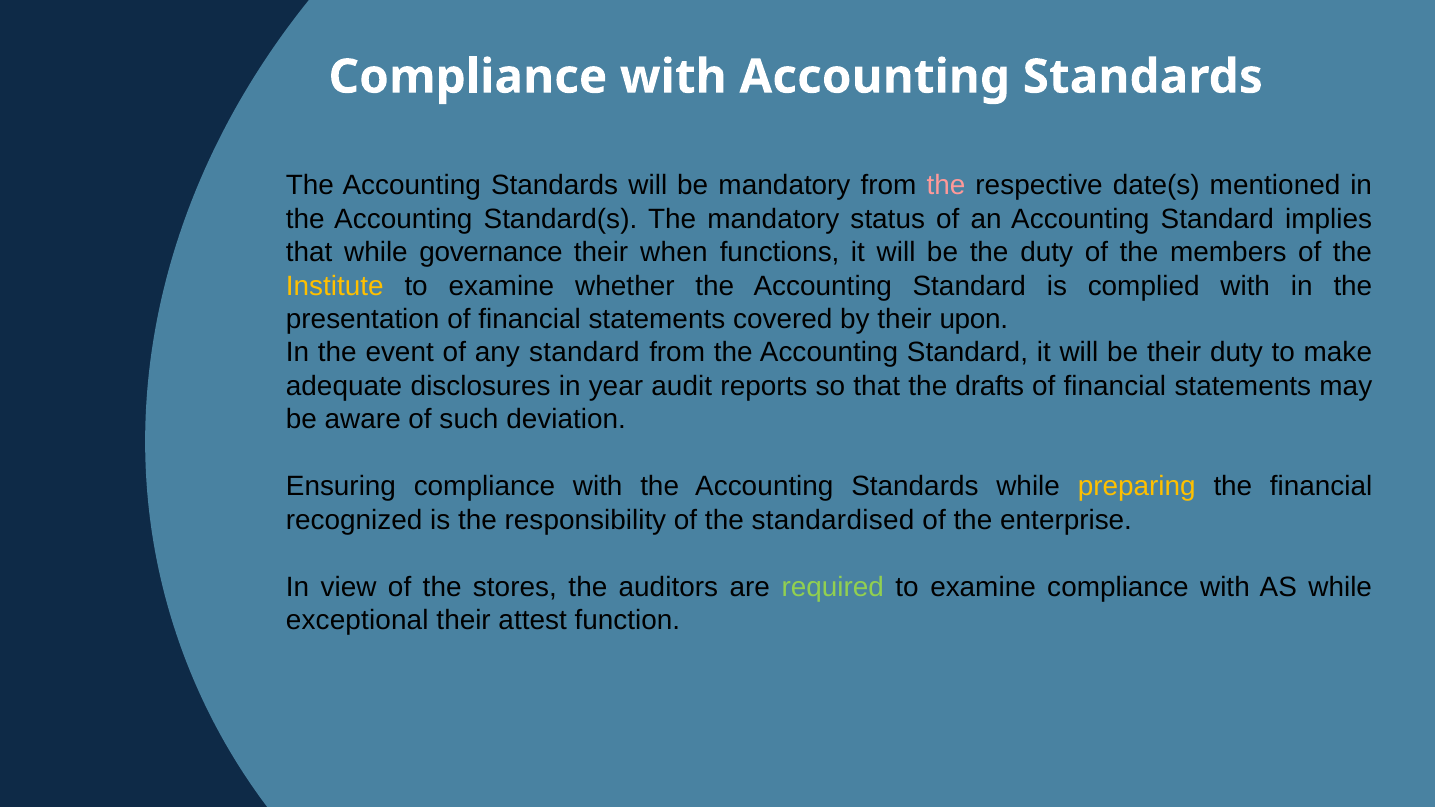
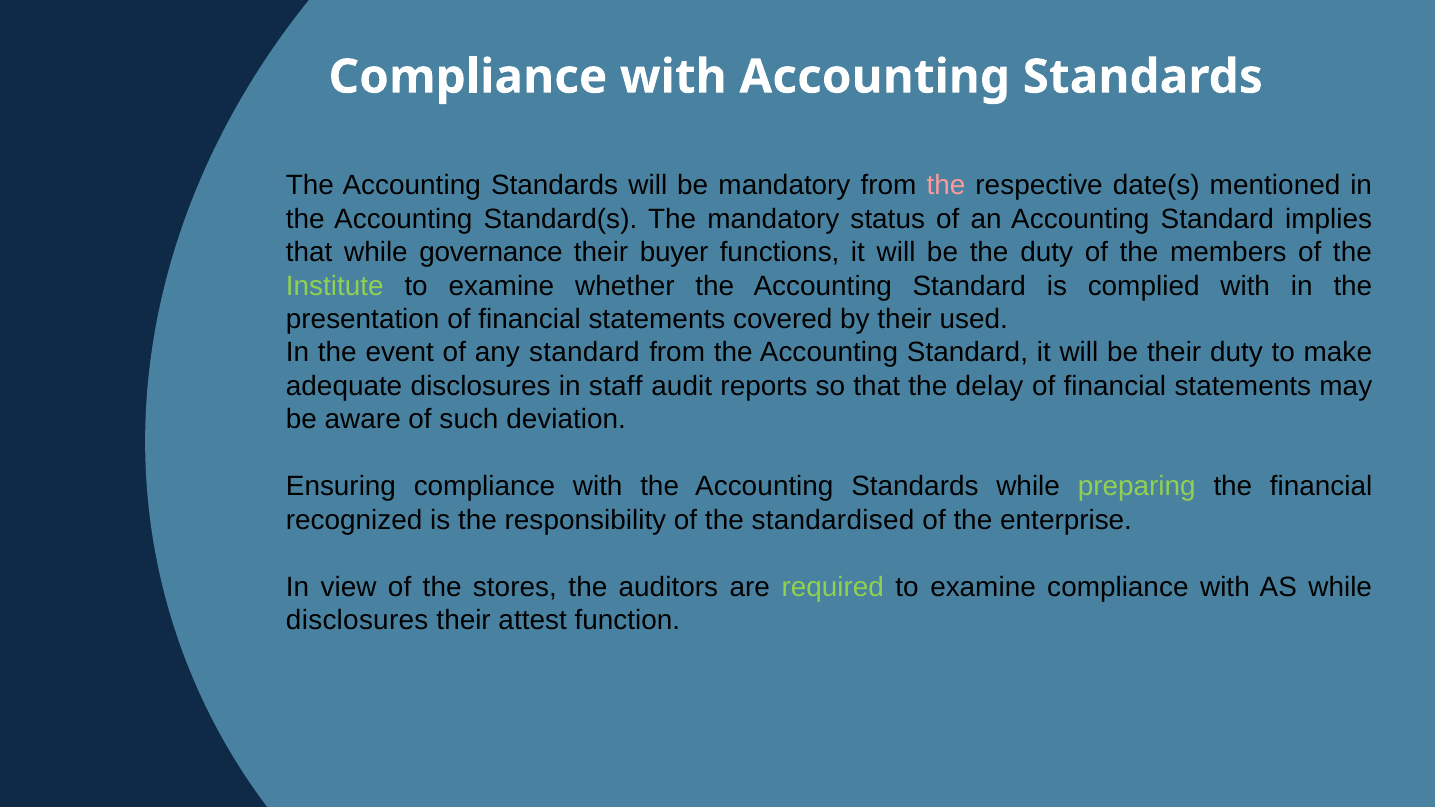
when: when -> buyer (674, 252)
Institute colour: yellow -> light green (335, 286)
upon: upon -> used (974, 319)
year: year -> staff (616, 386)
drafts: drafts -> delay (990, 386)
preparing colour: yellow -> light green (1137, 487)
exceptional: exceptional -> disclosures (357, 621)
